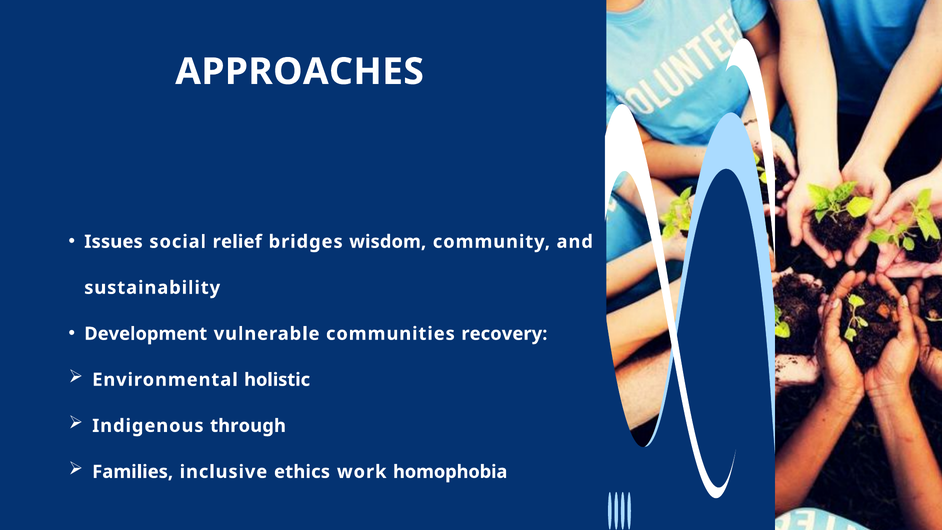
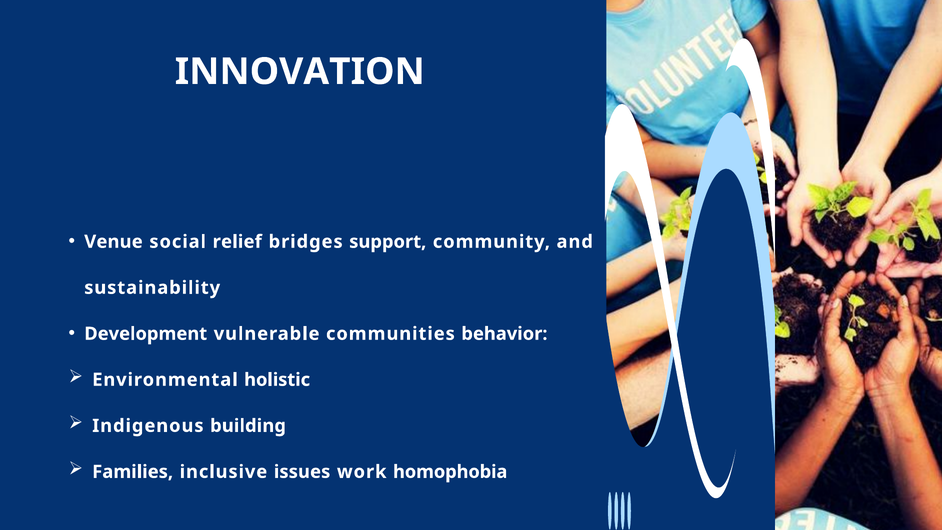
APPROACHES: APPROACHES -> INNOVATION (300, 72)
Issues: Issues -> Venue (113, 242)
wisdom: wisdom -> support (388, 242)
recovery: recovery -> behavior (504, 334)
through: through -> building (248, 426)
ethics: ethics -> issues (302, 472)
